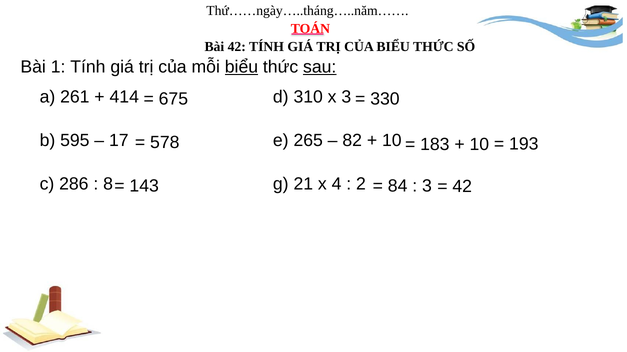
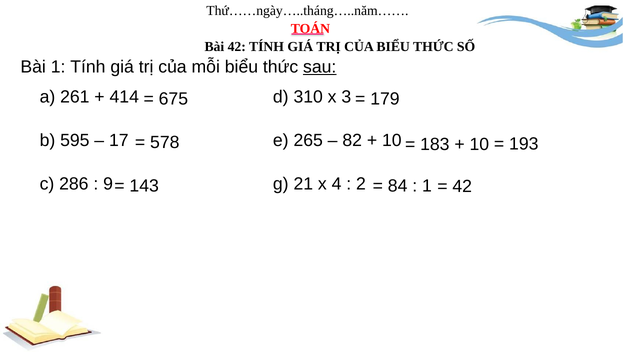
biểu underline: present -> none (241, 67)
330: 330 -> 179 (385, 99)
8: 8 -> 9 (108, 184)
3: 3 -> 1 (427, 186)
